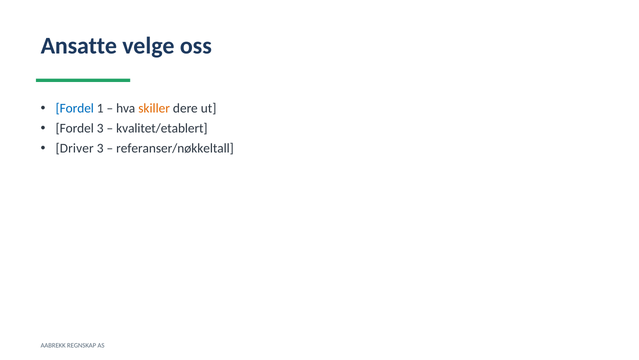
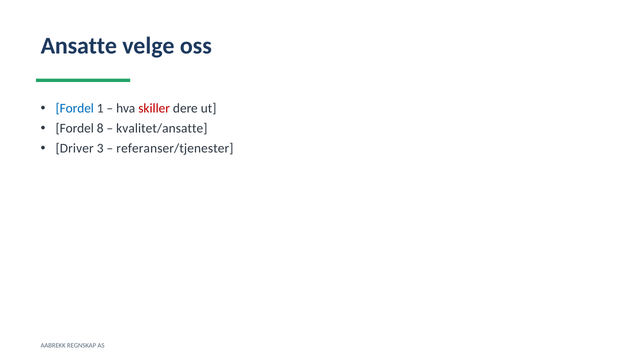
skiller colour: orange -> red (154, 108)
Fordel 3: 3 -> 8 (100, 128)
kvalitet/etablert: kvalitet/etablert -> kvalitet/ansatte (162, 128)
referanser/nøkkeltall: referanser/nøkkeltall -> referanser/tjenester (175, 148)
